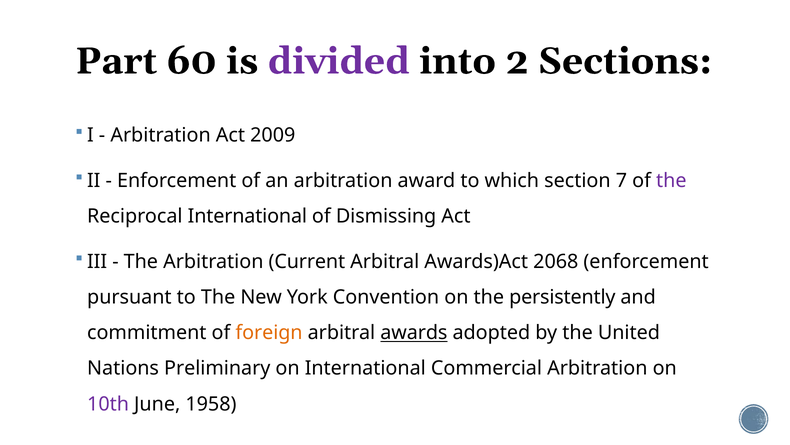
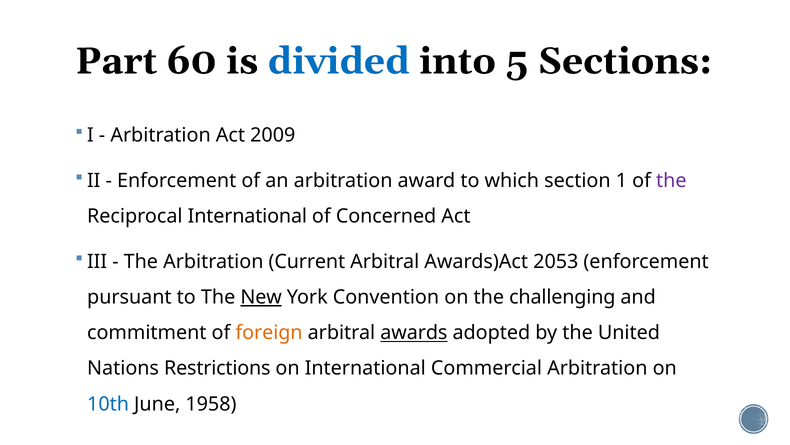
divided colour: purple -> blue (339, 61)
2: 2 -> 5 (517, 61)
7: 7 -> 1 (621, 180)
Dismissing: Dismissing -> Concerned (386, 216)
2068: 2068 -> 2053 (556, 261)
New underline: none -> present (261, 297)
persistently: persistently -> challenging (562, 297)
Preliminary: Preliminary -> Restrictions (217, 368)
10th colour: purple -> blue (108, 403)
